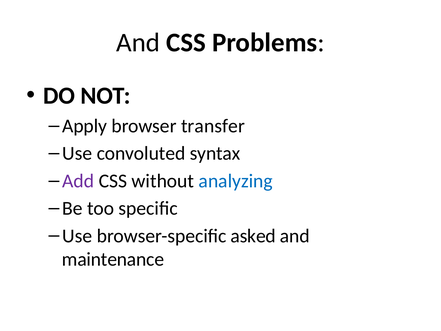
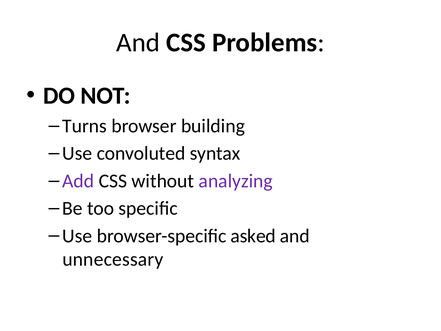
Apply: Apply -> Turns (85, 126)
transfer: transfer -> building (213, 126)
analyzing colour: blue -> purple (236, 181)
maintenance: maintenance -> unnecessary (113, 259)
